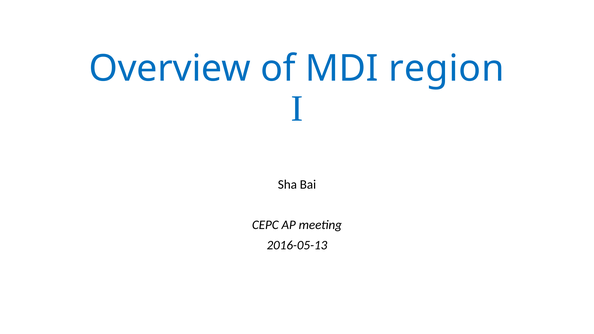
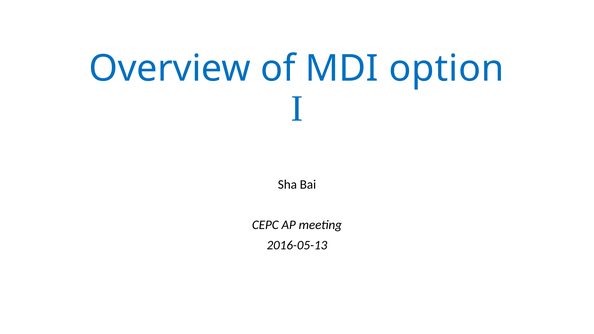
region: region -> option (446, 68)
